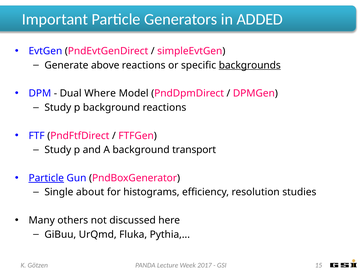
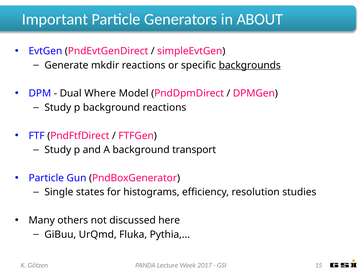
ADDED: ADDED -> ABOUT (260, 19)
above: above -> mkdir (105, 65)
Particle underline: present -> none (46, 178)
about: about -> states (90, 192)
